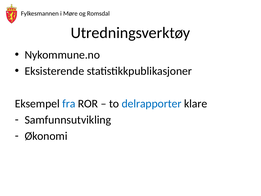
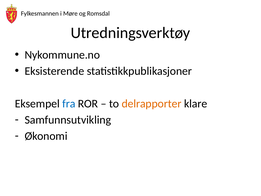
delrapporter colour: blue -> orange (152, 103)
